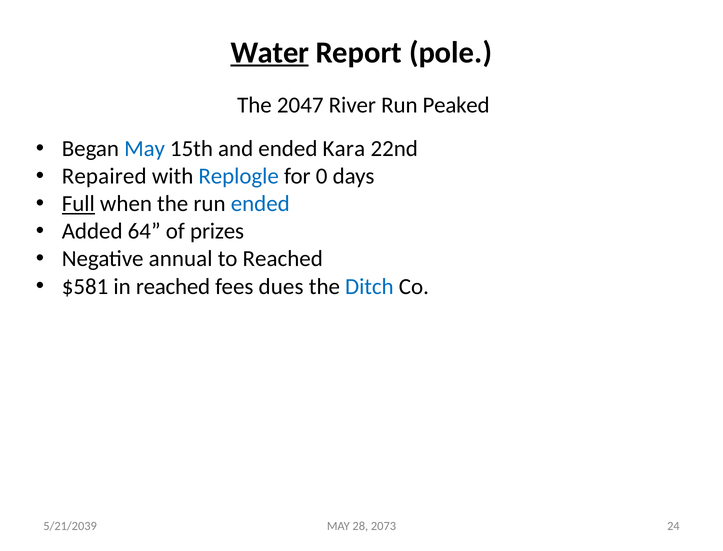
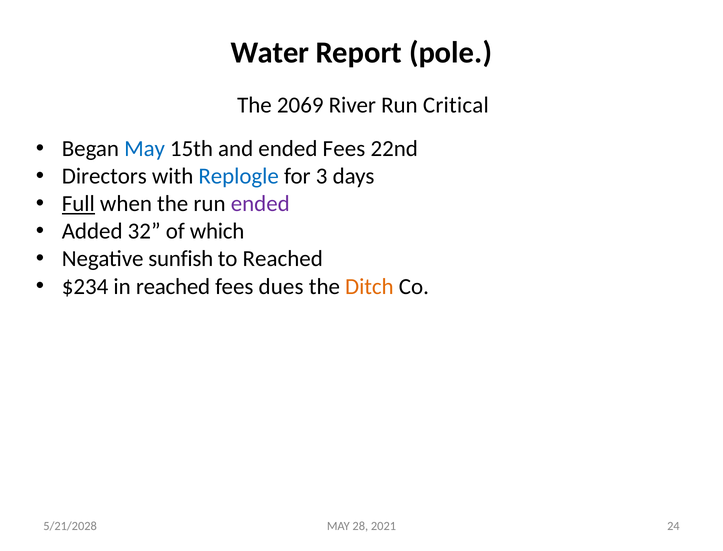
Water underline: present -> none (270, 52)
2047: 2047 -> 2069 (300, 105)
Peaked: Peaked -> Critical (456, 105)
ended Kara: Kara -> Fees (344, 149)
Repaired: Repaired -> Directors (104, 176)
0: 0 -> 3 (322, 176)
ended colour: blue -> purple (260, 204)
64: 64 -> 32 (144, 231)
prizes: prizes -> which (217, 231)
annual: annual -> sunfish (181, 259)
$581: $581 -> $234 (85, 286)
Ditch colour: blue -> orange (369, 286)
2073: 2073 -> 2021 (384, 526)
5/21/2039: 5/21/2039 -> 5/21/2028 (70, 526)
